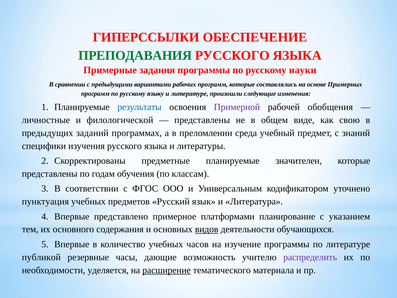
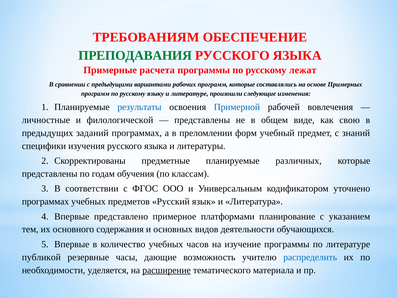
ГИПЕРССЫЛКИ: ГИПЕРССЫЛКИ -> ТРЕБОВАНИЯМ (146, 37)
задания: задания -> расчета (157, 70)
науки: науки -> лежат (303, 70)
Примерной colour: purple -> blue (237, 107)
обобщения: обобщения -> вовлечения (330, 107)
среда: среда -> форм (246, 133)
значителен: значителен -> различных (299, 161)
пунктуация: пунктуация -> программах (45, 201)
видов underline: present -> none (207, 229)
распределить colour: purple -> blue (310, 257)
